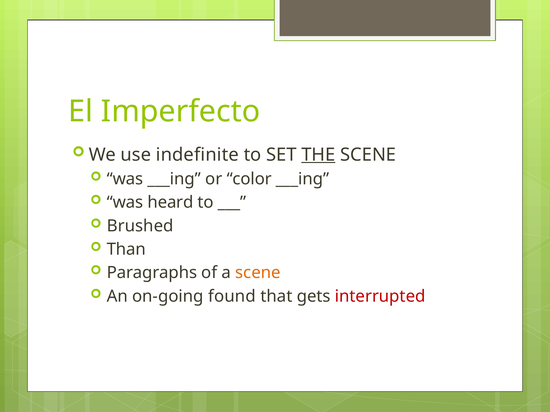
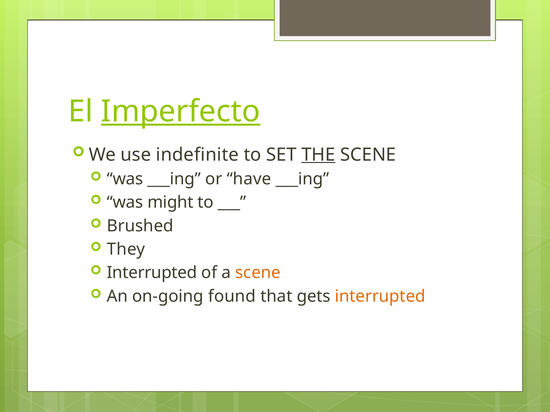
Imperfecto underline: none -> present (181, 112)
color: color -> have (249, 179)
heard: heard -> might (170, 203)
Than: Than -> They (126, 250)
Paragraphs: Paragraphs -> Interrupted (152, 273)
interrupted colour: red -> orange (380, 297)
